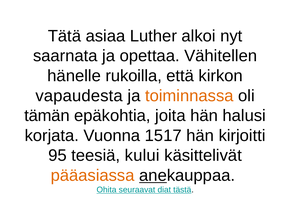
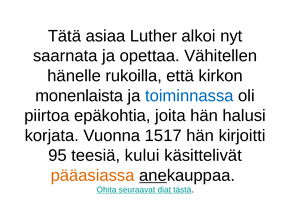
vapaudesta: vapaudesta -> monenlaista (79, 96)
toiminnassa colour: orange -> blue (189, 96)
tämän: tämän -> piirtoa (47, 116)
